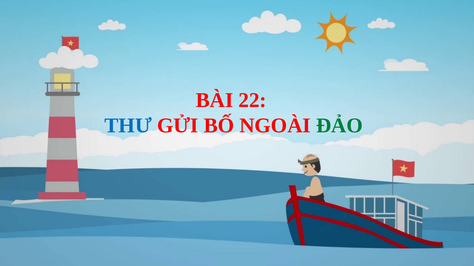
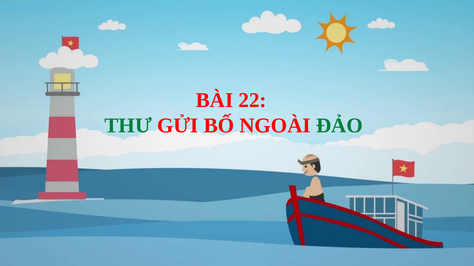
THƯ colour: blue -> green (128, 126)
